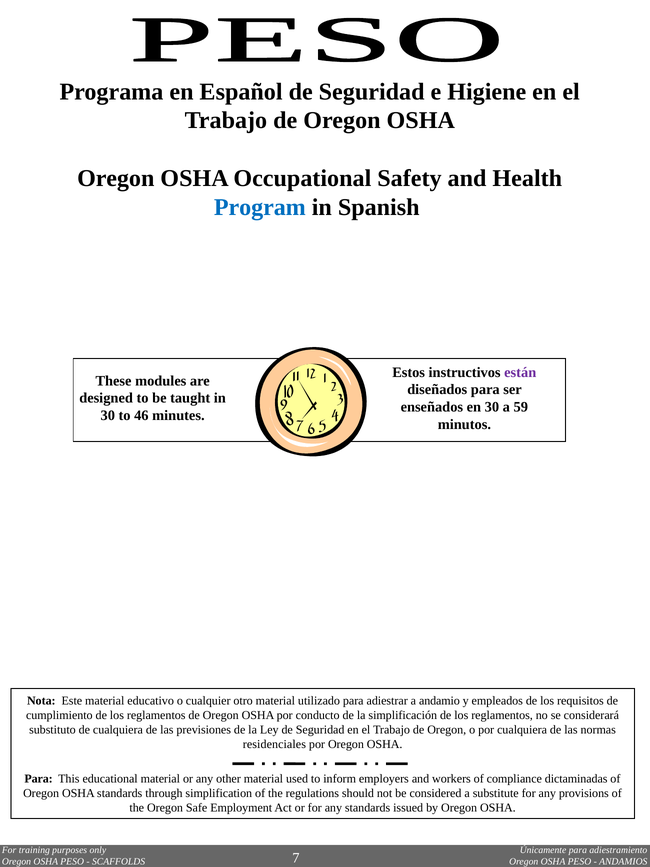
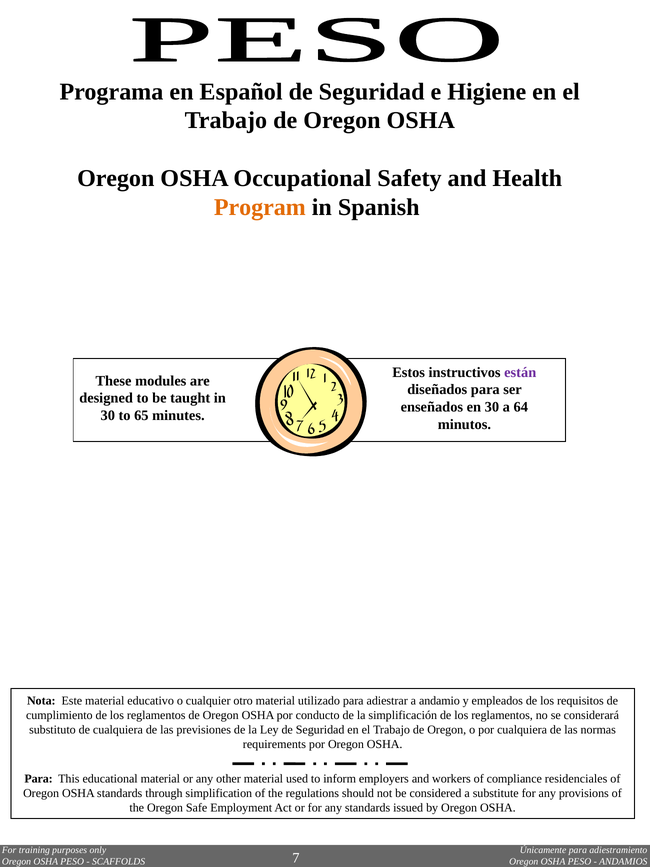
Program colour: blue -> orange (260, 207)
59: 59 -> 64 (521, 407)
46: 46 -> 65 (141, 415)
residenciales: residenciales -> requirements (274, 744)
dictaminadas: dictaminadas -> residenciales (576, 779)
